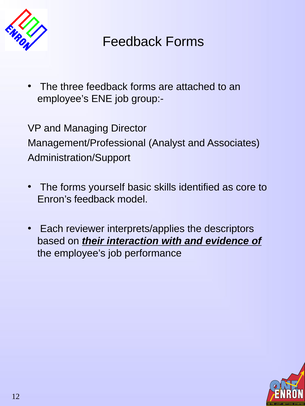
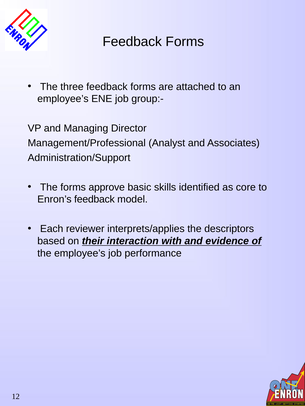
yourself: yourself -> approve (107, 187)
